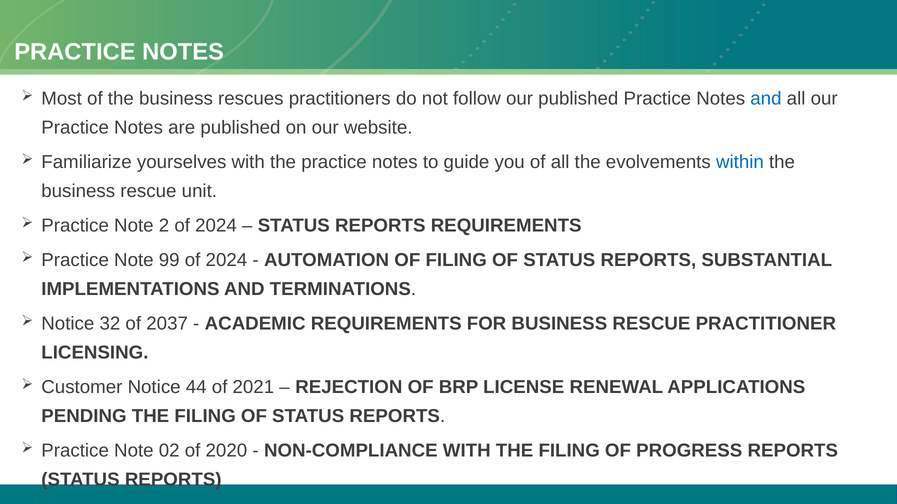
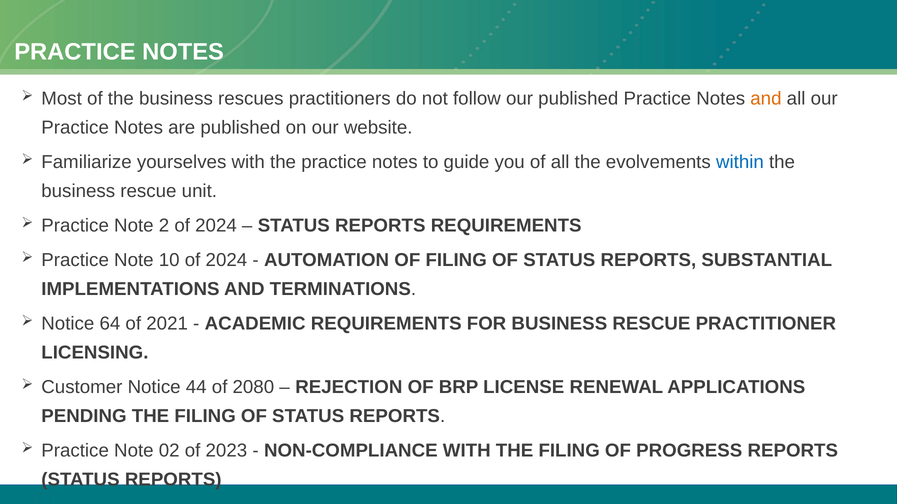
and colour: blue -> orange (766, 99)
Note 99: 99 -> 10 (169, 261)
32: 32 -> 64 (110, 324)
2037: 2037 -> 2021 (167, 324)
2021: 2021 -> 2080 (253, 388)
2020: 2020 -> 2023 (226, 451)
